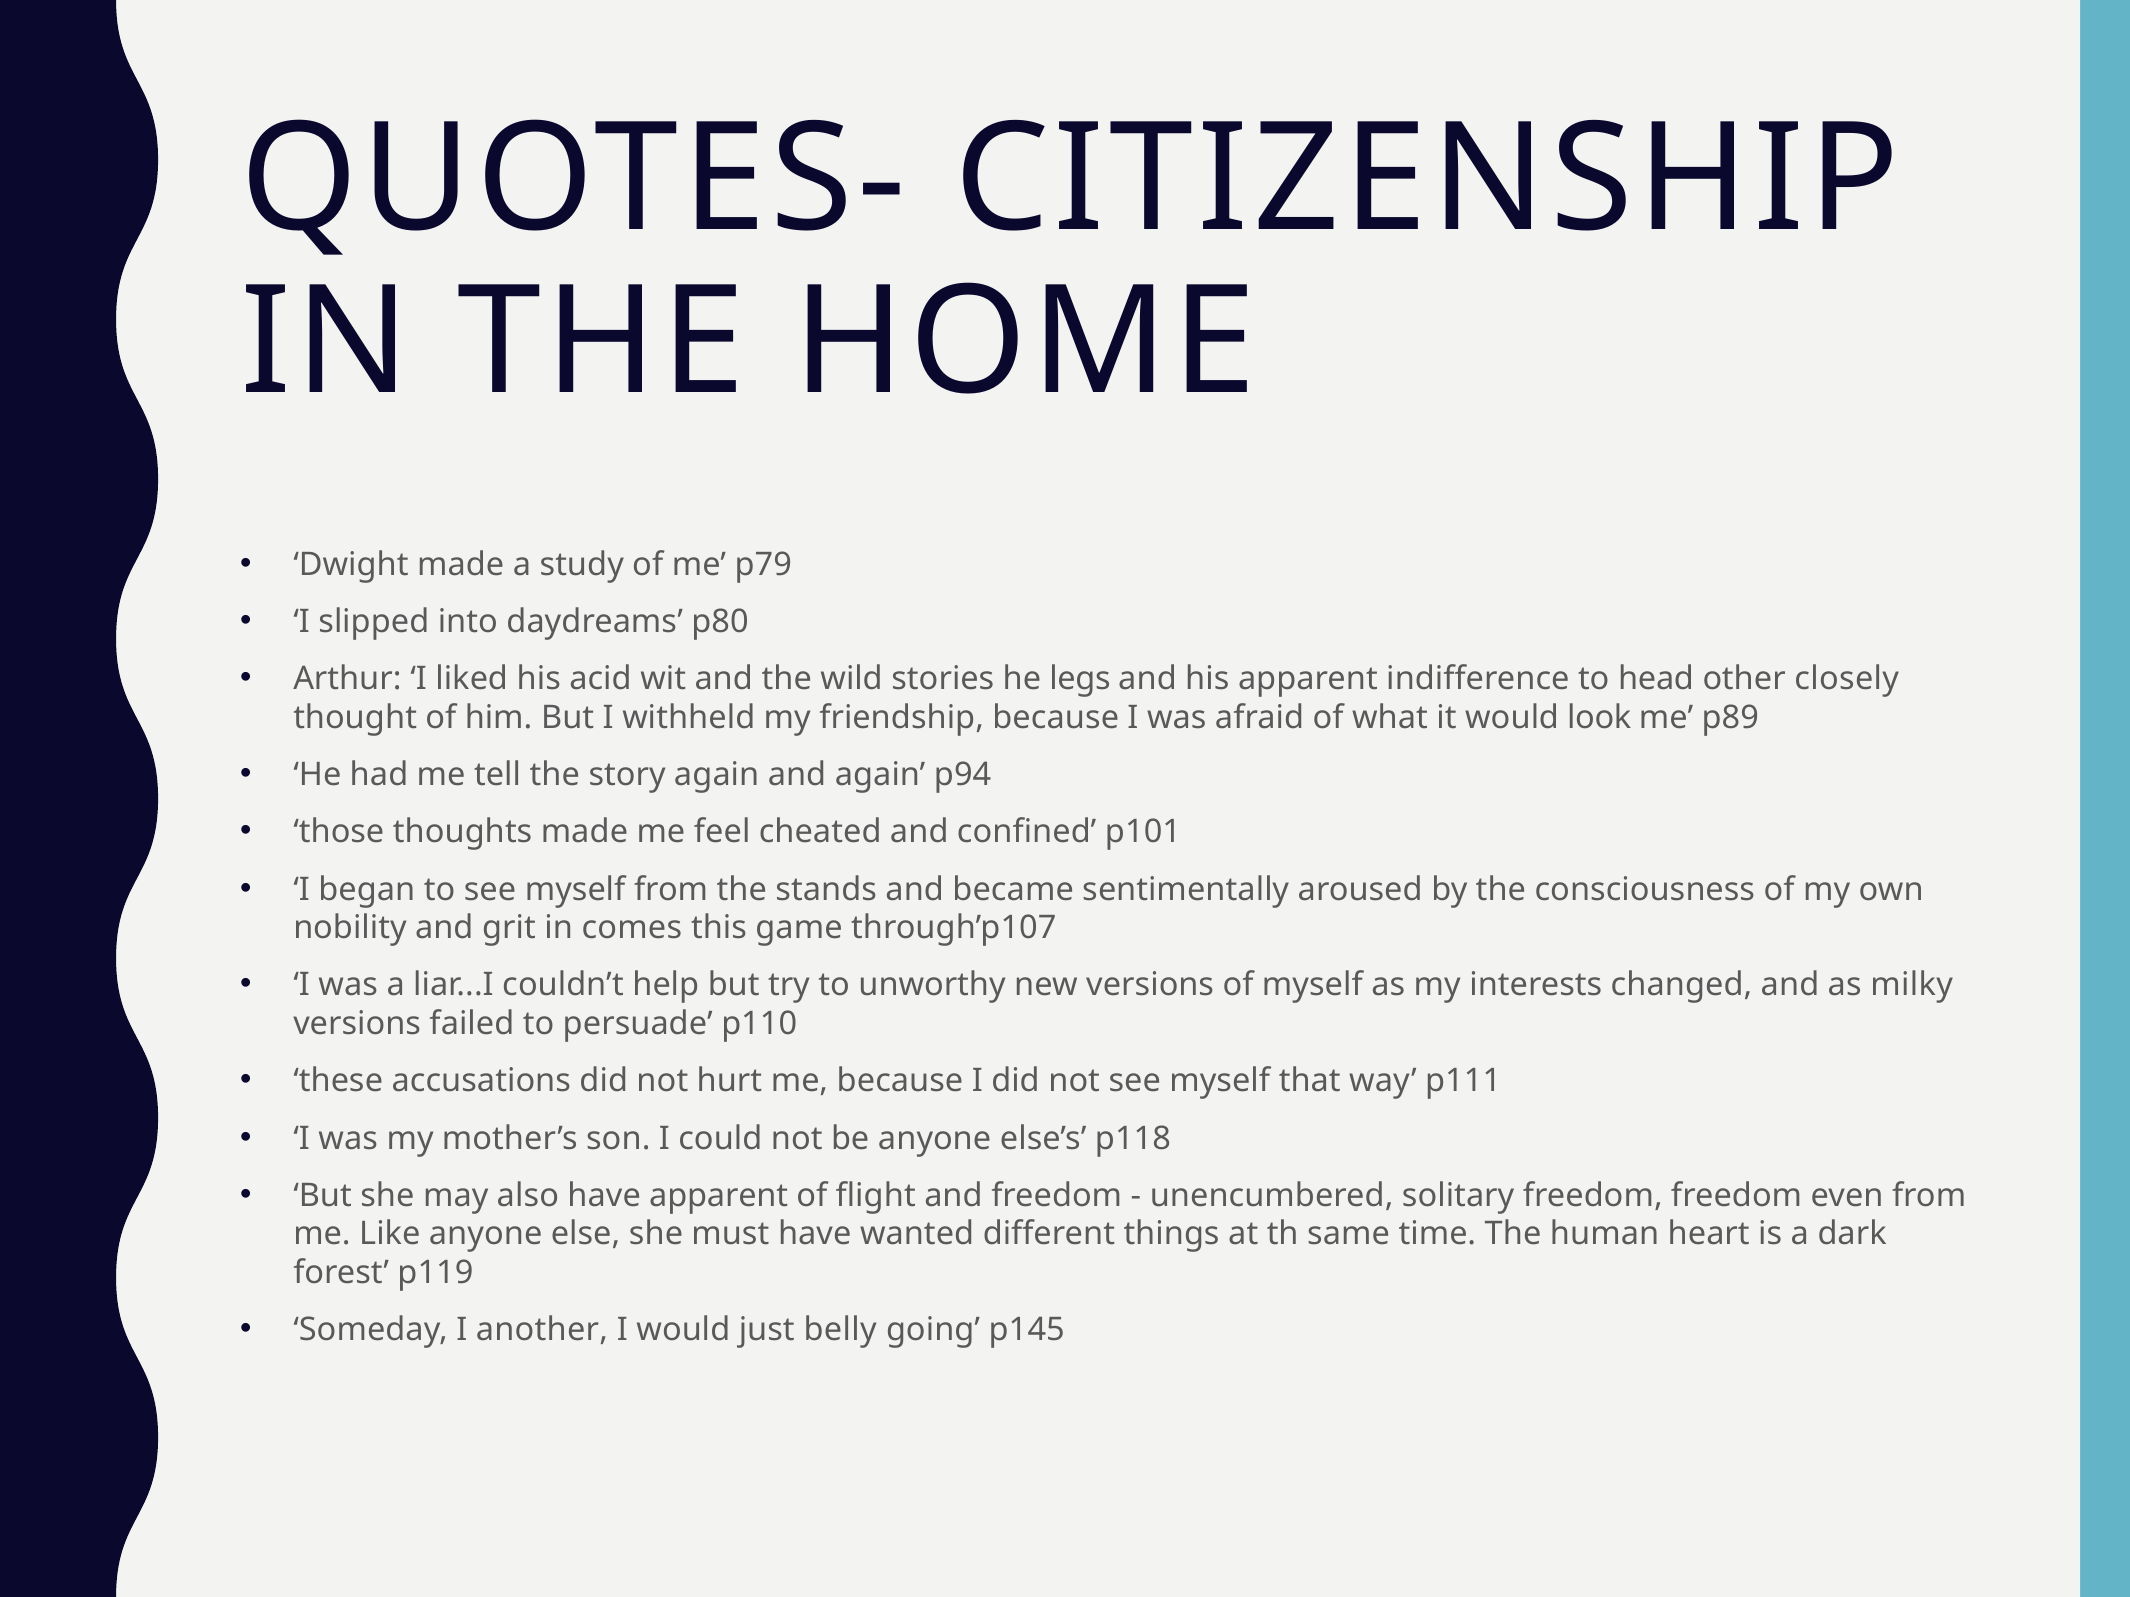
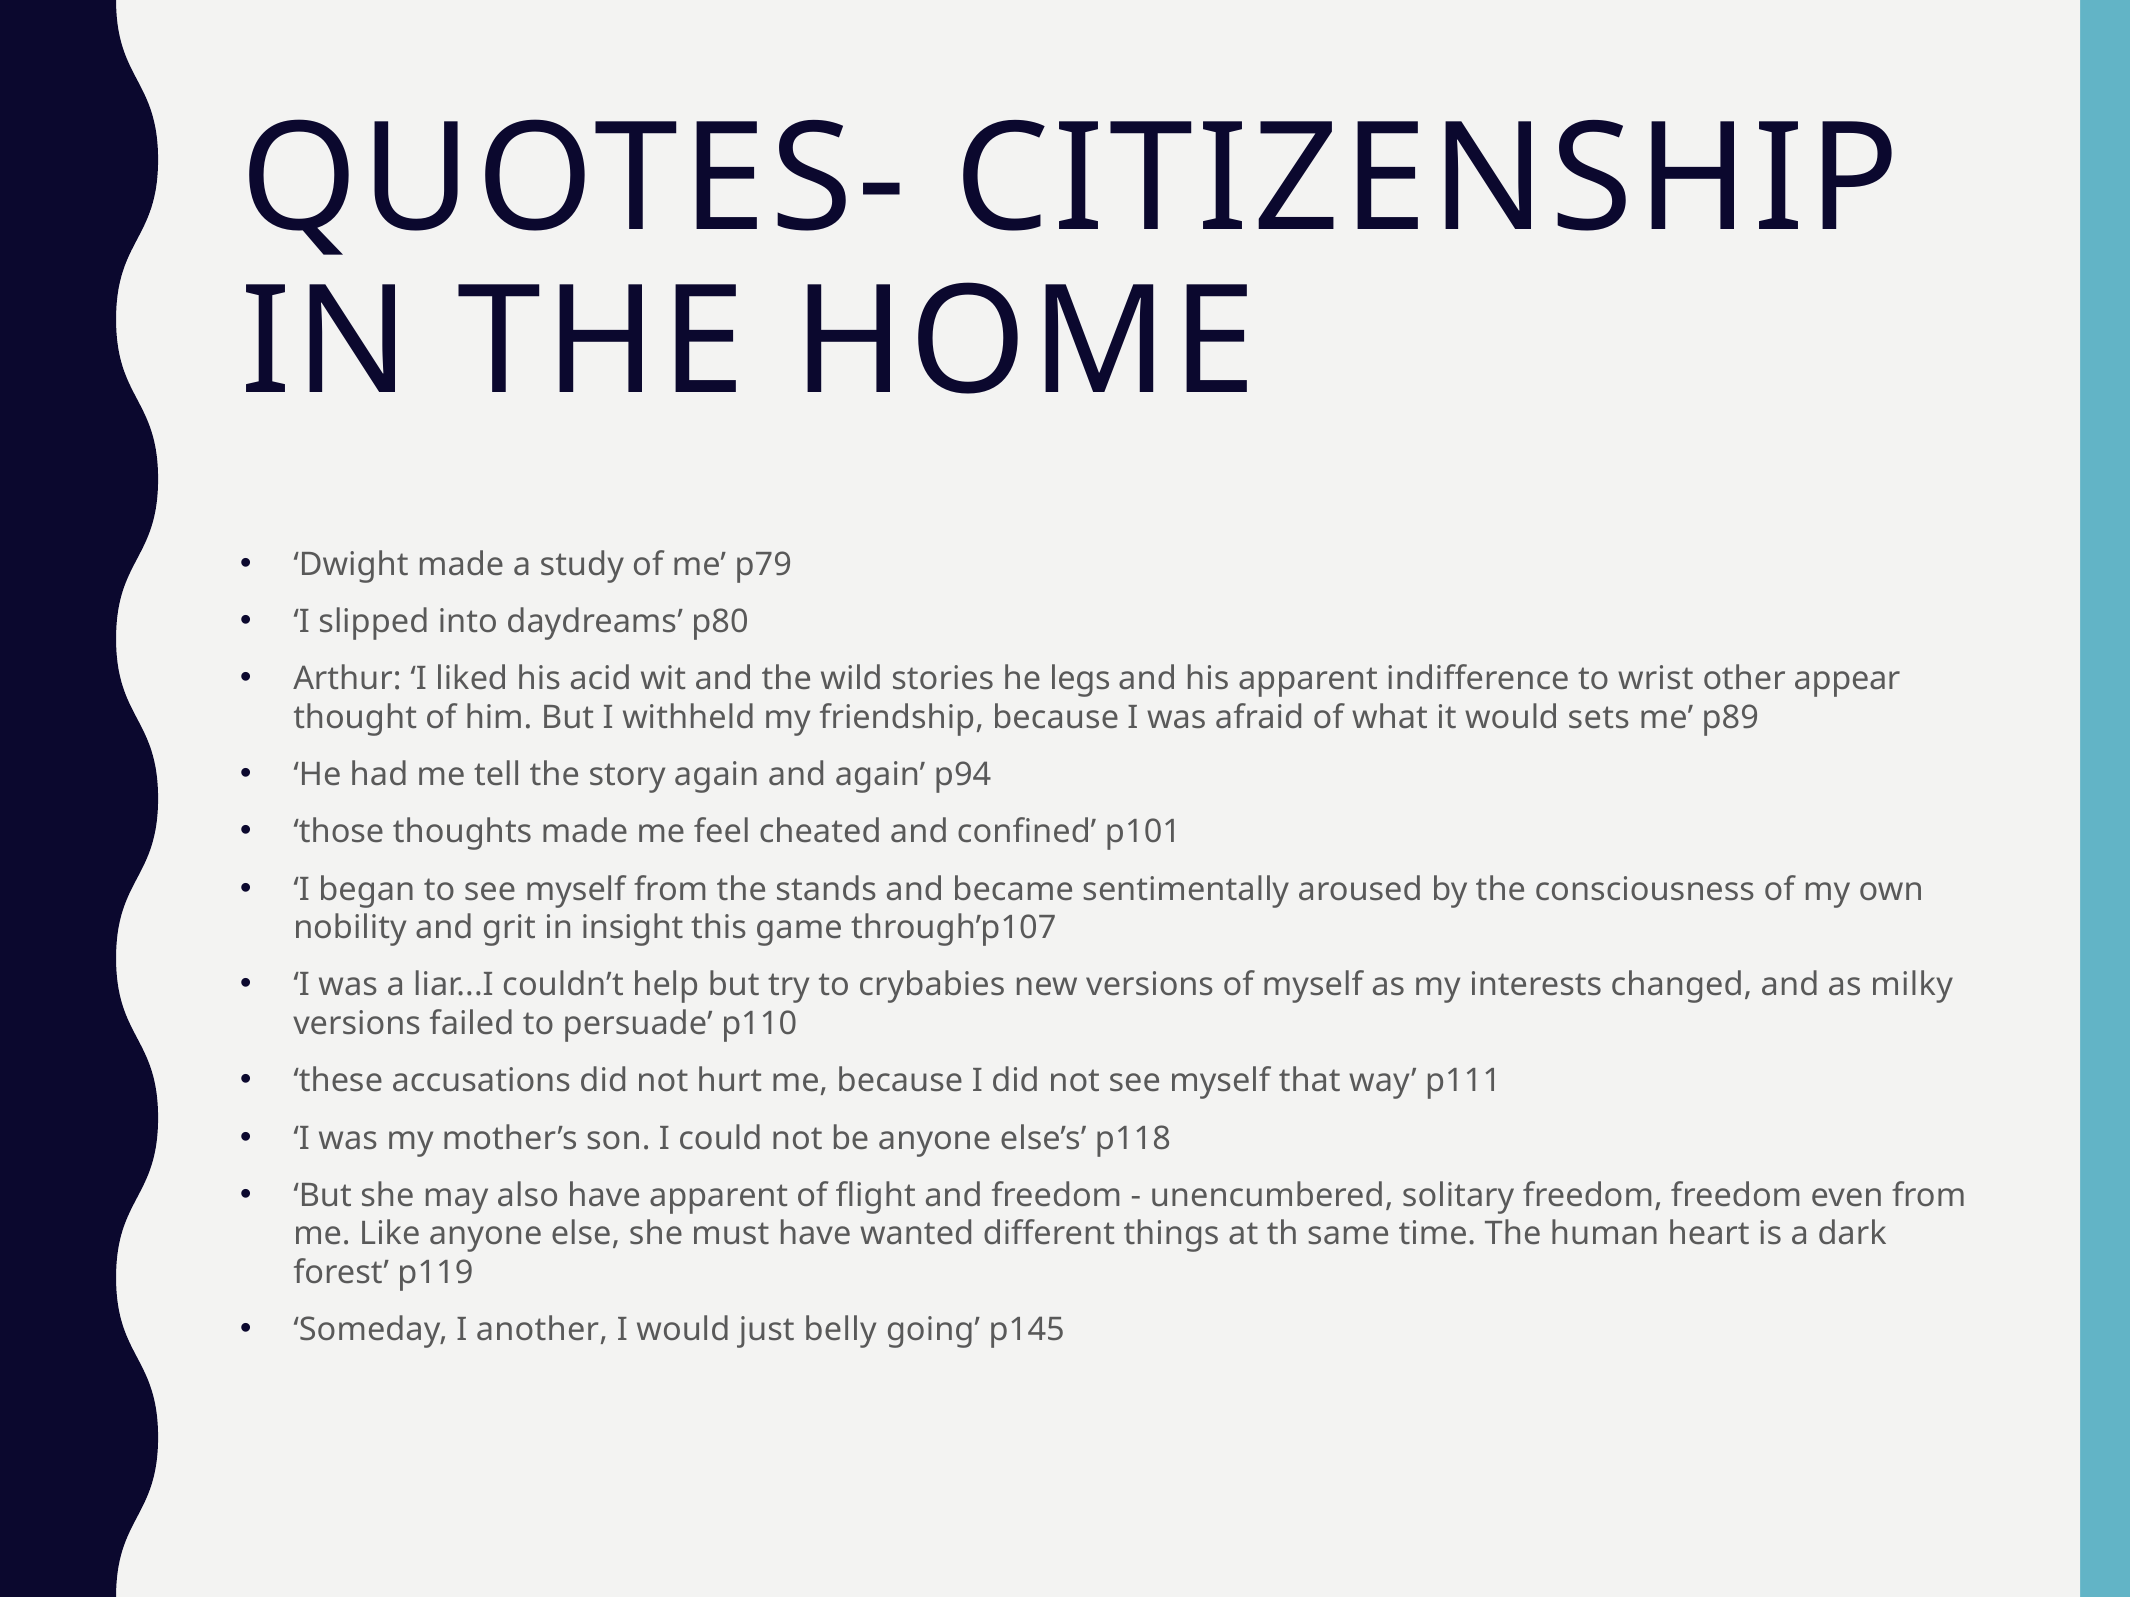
head: head -> wrist (1656, 679)
closely: closely -> appear (1847, 679)
look: look -> sets (1599, 718)
comes: comes -> insight (632, 928)
unworthy: unworthy -> crybabies (932, 985)
